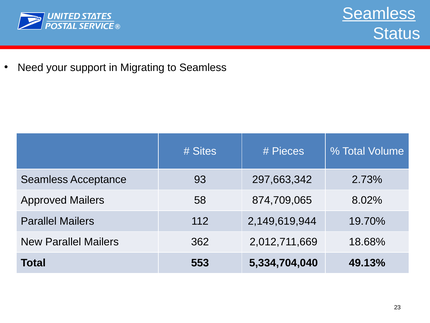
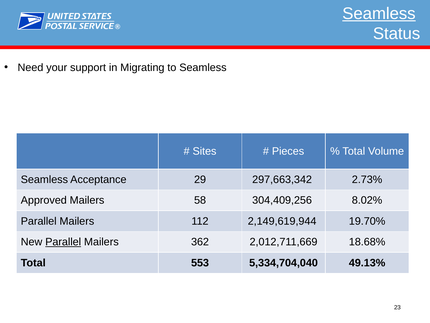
93: 93 -> 29 (200, 179)
874,709,065: 874,709,065 -> 304,409,256 (282, 200)
Parallel underline: none -> present (63, 242)
